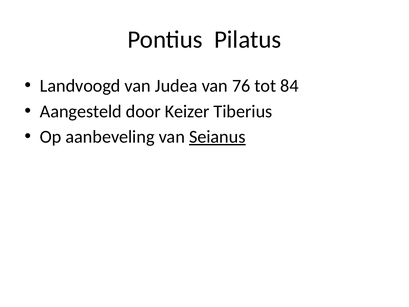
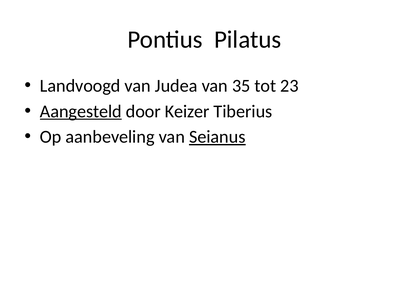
76: 76 -> 35 (241, 86)
84: 84 -> 23 (289, 86)
Aangesteld underline: none -> present (81, 111)
